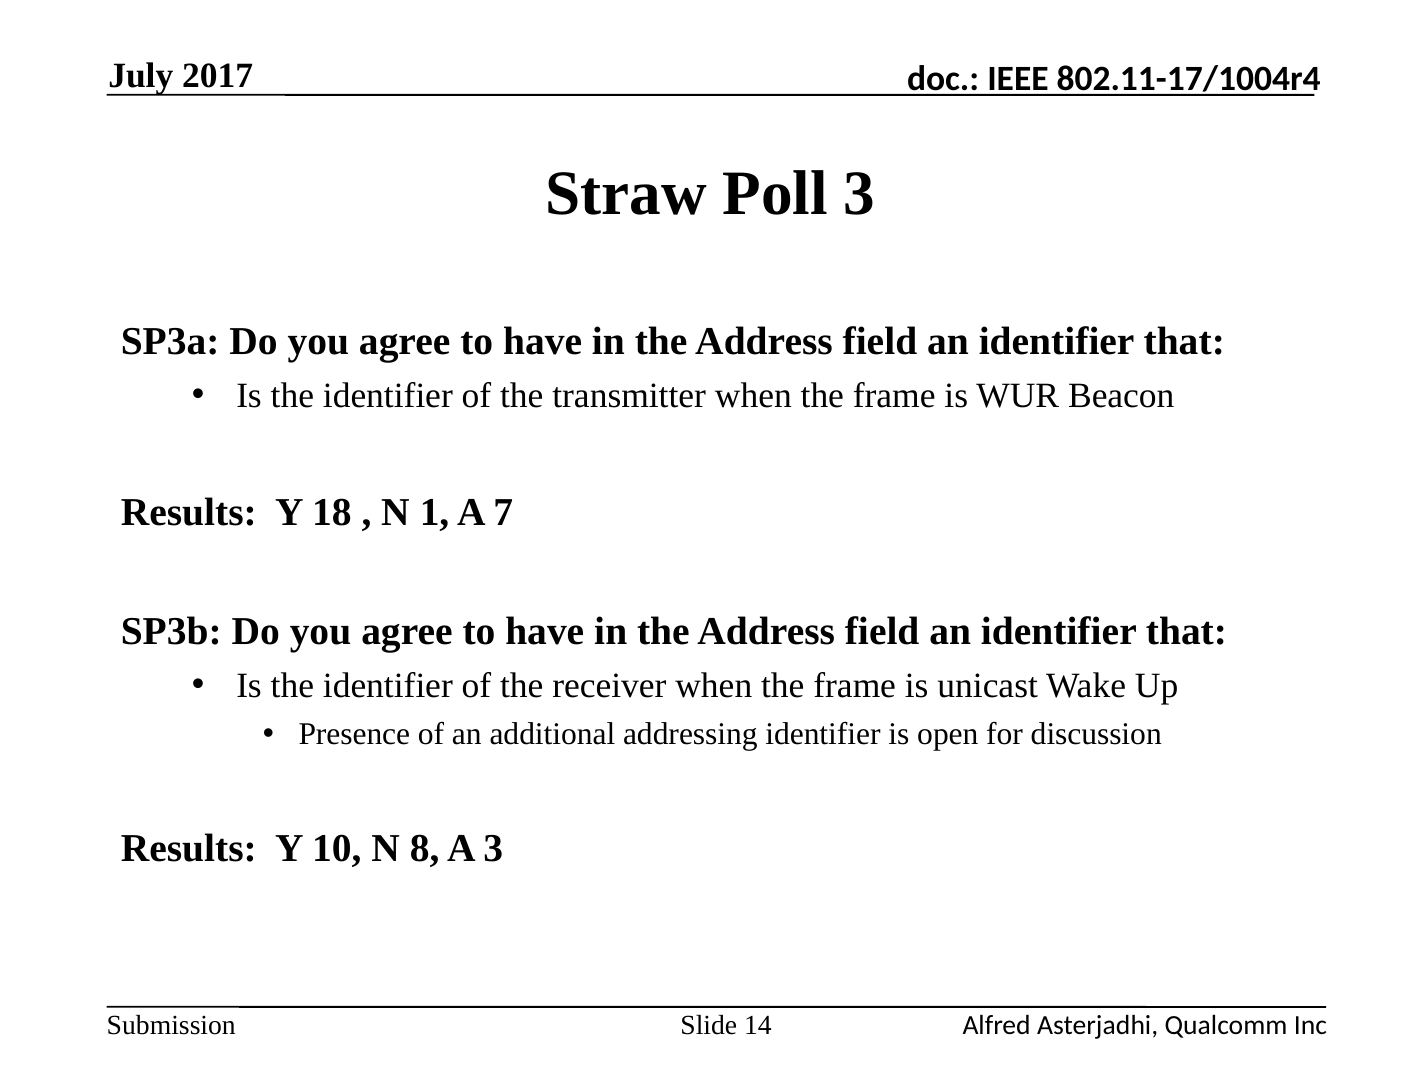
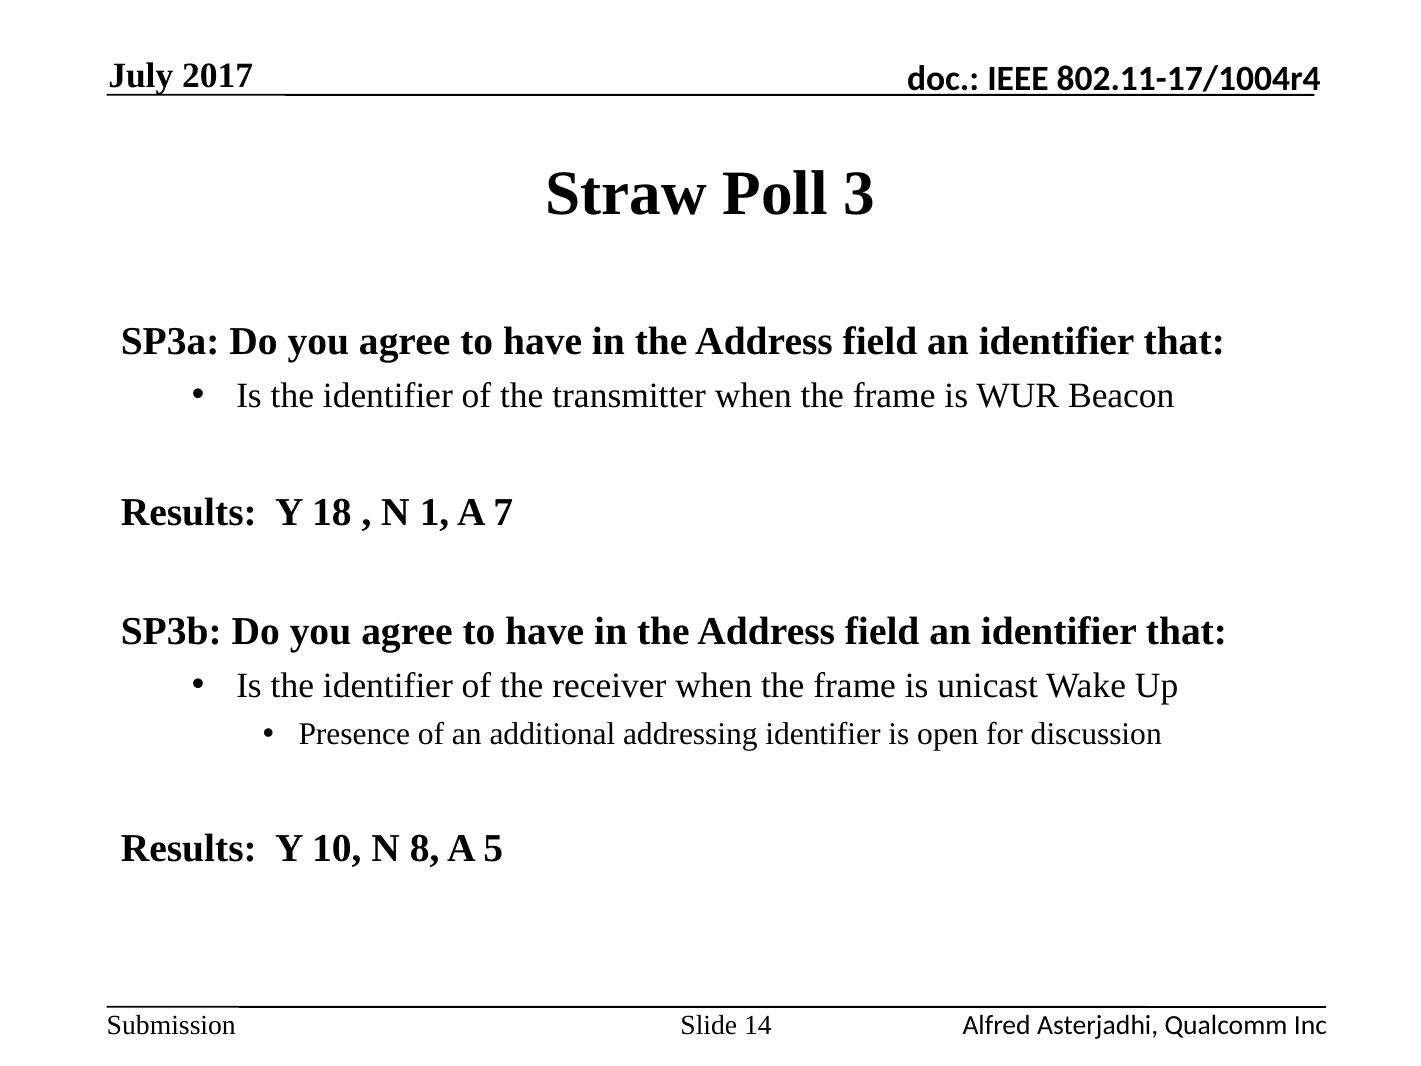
A 3: 3 -> 5 (493, 849)
